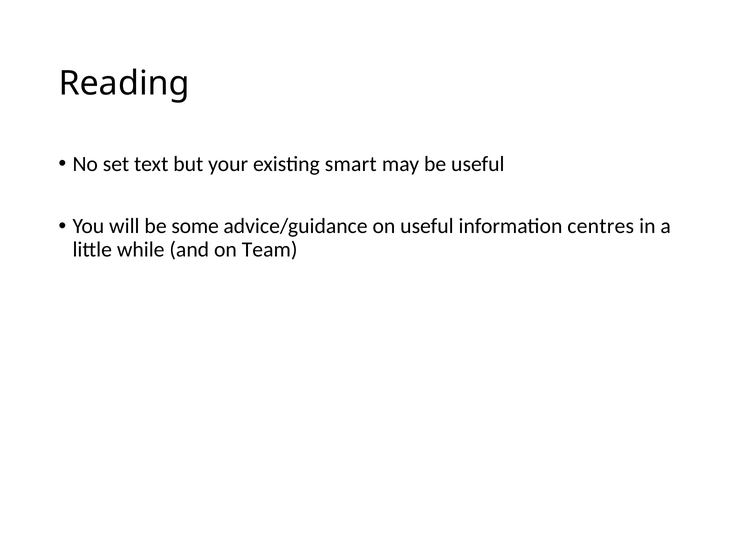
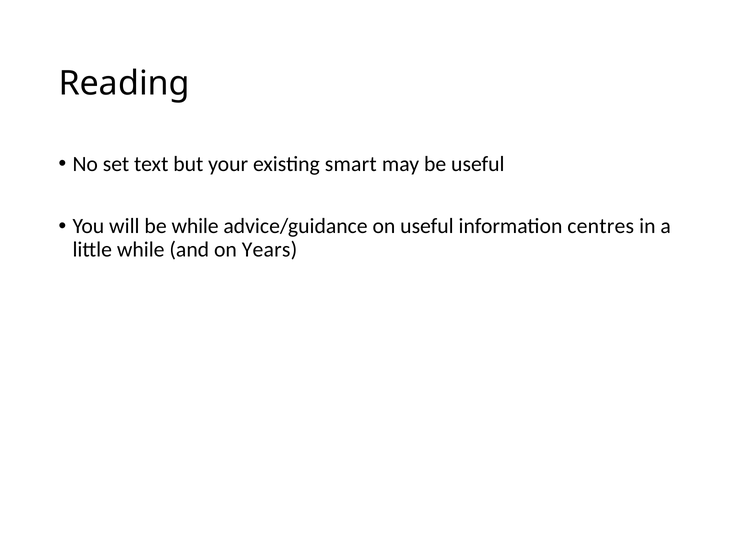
be some: some -> while (195, 226)
Team: Team -> Years (270, 250)
